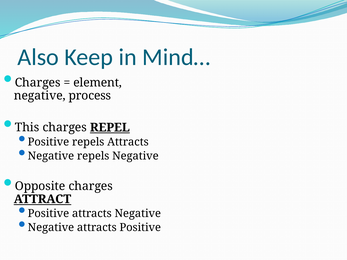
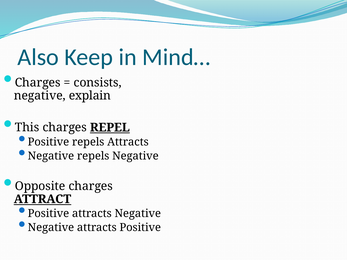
element: element -> consists (98, 83)
process: process -> explain (90, 96)
